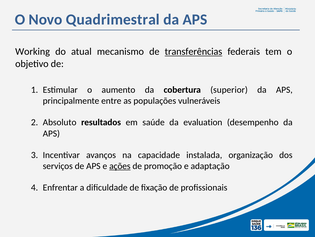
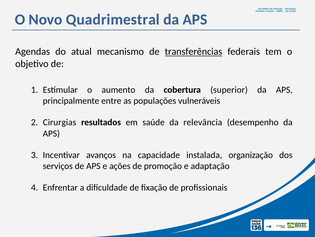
Working: Working -> Agendas (33, 51)
Absoluto: Absoluto -> Cirurgias (60, 122)
evaluation: evaluation -> relevância (203, 122)
ações underline: present -> none (120, 166)
